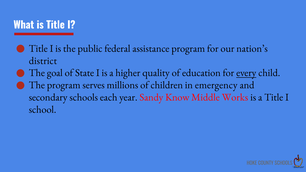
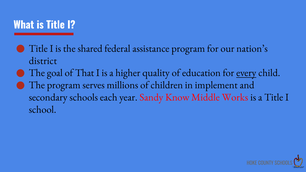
public: public -> shared (90, 48)
State: State -> That (85, 73)
emergency: emergency -> implement (216, 85)
